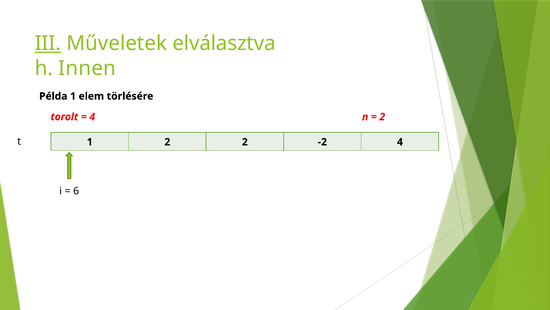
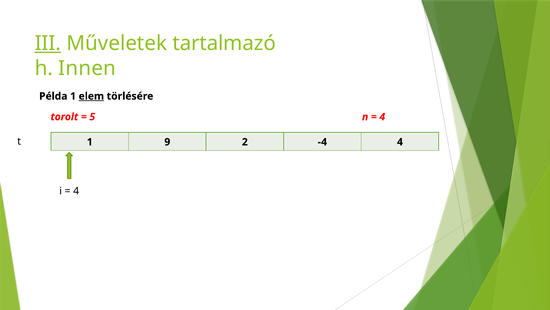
elválasztva: elválasztva -> tartalmazó (224, 43)
elem underline: none -> present (91, 96)
4: 4 -> 5 (92, 117)
2: 2 -> 4 (382, 117)
1 2: 2 -> 9 (167, 142)
-2: -2 -> -4 (322, 142)
6: 6 -> 4 (76, 191)
